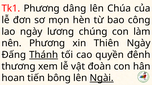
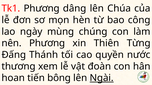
lương: lương -> mùng (61, 32)
Thiên Ngày: Ngày -> Từng (139, 43)
Thánh underline: present -> none (44, 55)
đênh: đênh -> nước (139, 55)
